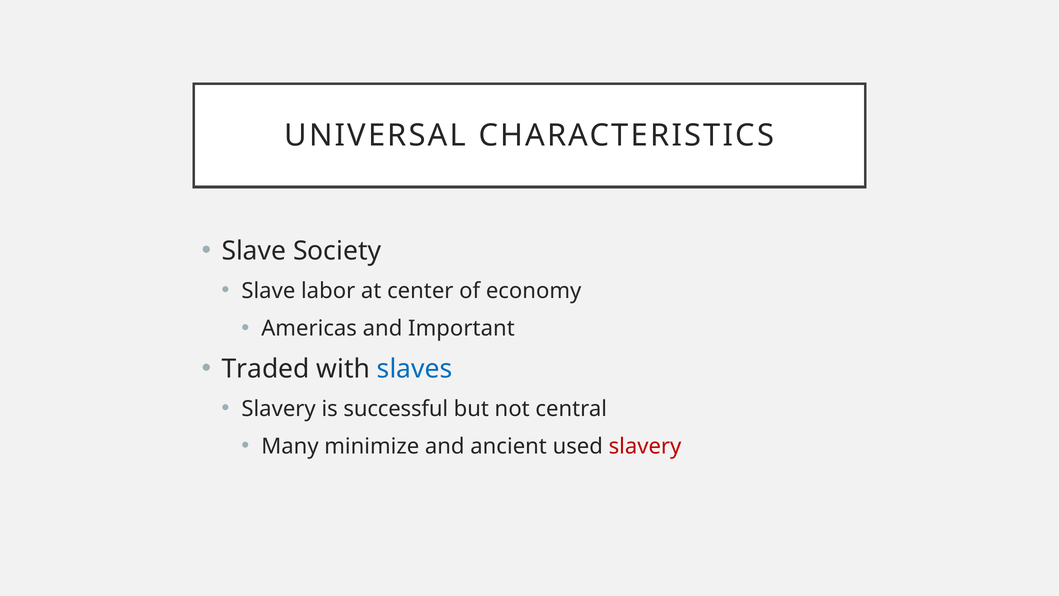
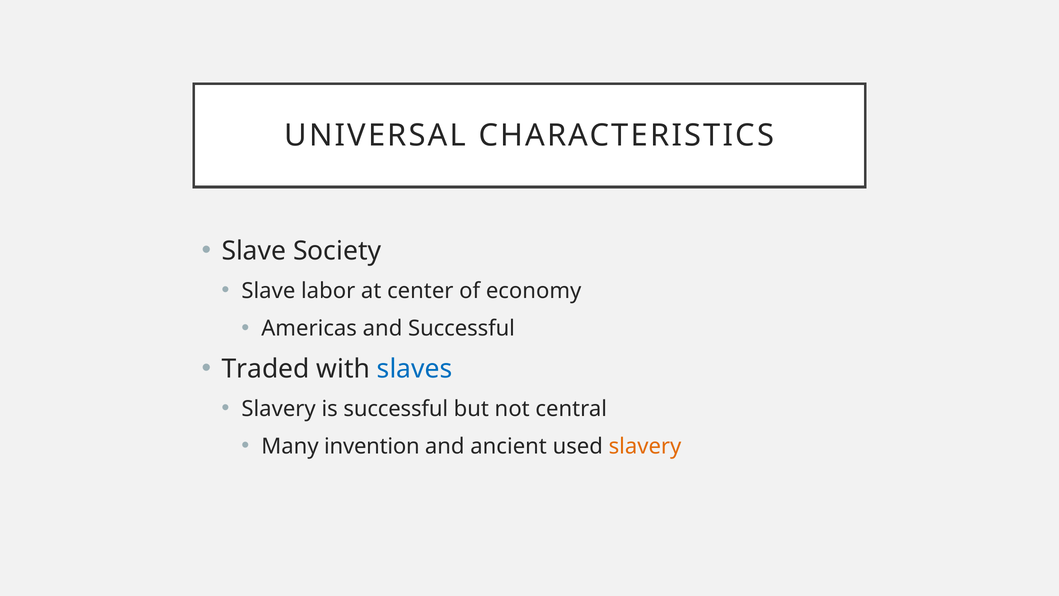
and Important: Important -> Successful (462, 328)
minimize: minimize -> invention (372, 446)
slavery colour: red -> orange (645, 446)
